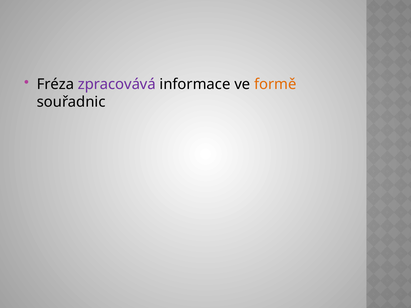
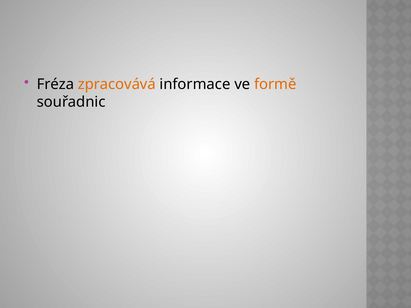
zpracovává colour: purple -> orange (117, 84)
